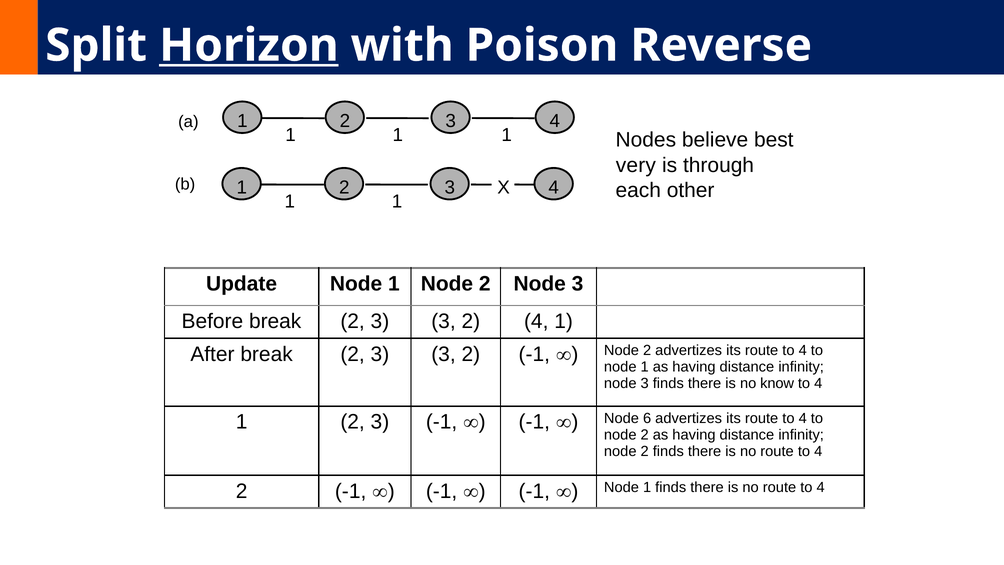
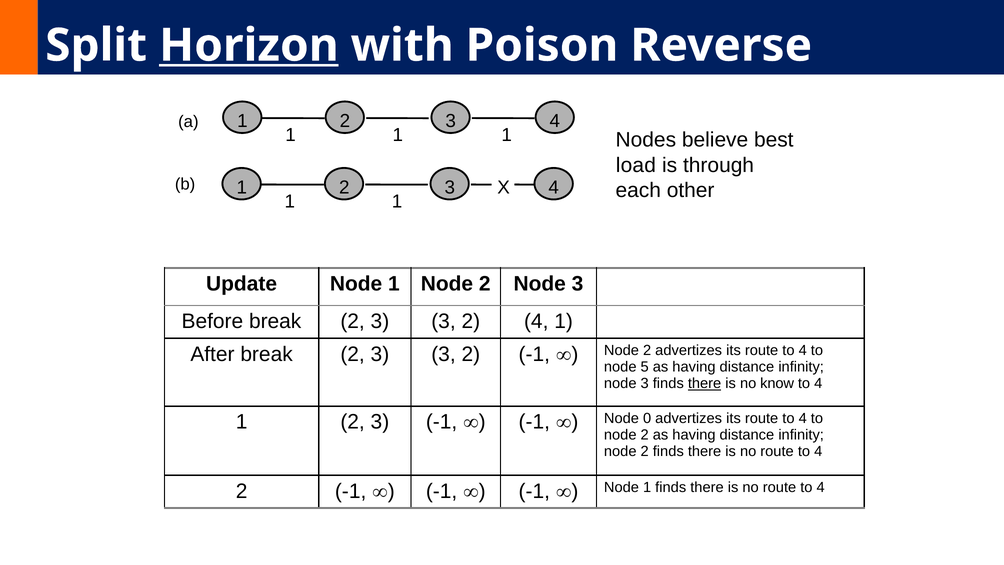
very: very -> load (636, 165)
1: 1 -> 5 (645, 367)
there underline: none -> present (705, 383)
6: 6 -> 0 (647, 418)
